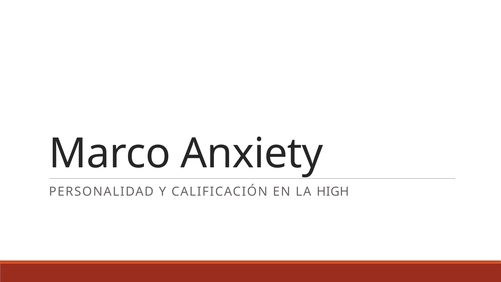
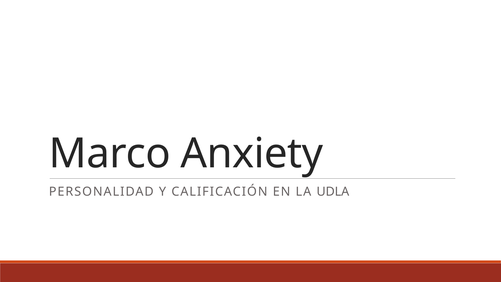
HIGH: HIGH -> UDLA (333, 192)
